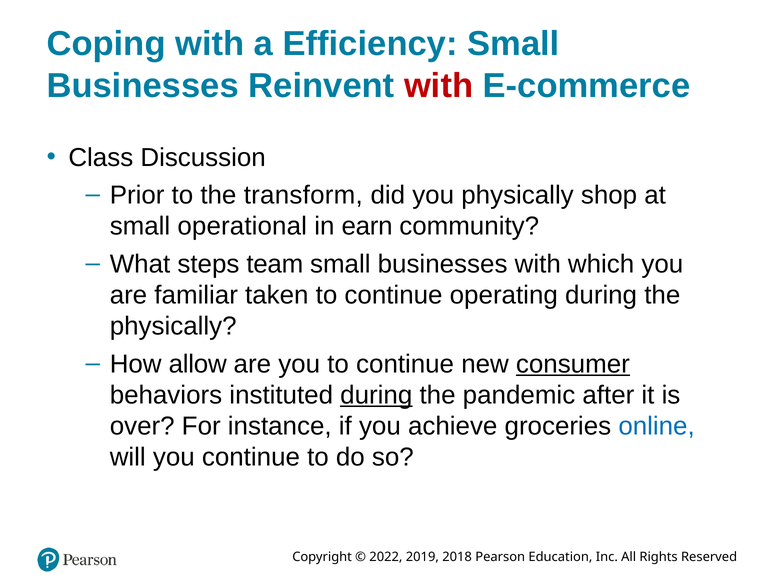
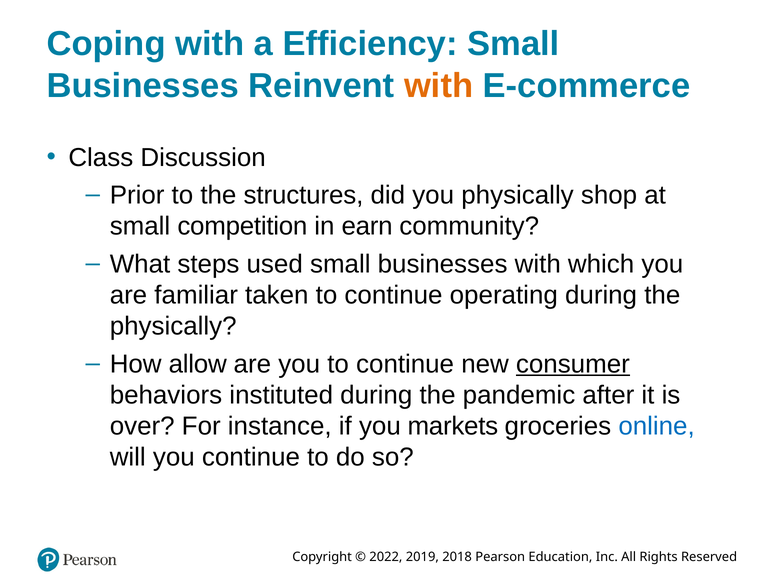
with colour: red -> orange (439, 86)
transform: transform -> structures (303, 195)
operational: operational -> competition (242, 226)
team: team -> used (275, 264)
during underline: present -> none (376, 395)
achieve: achieve -> markets (453, 426)
